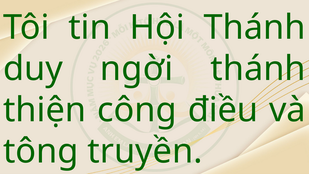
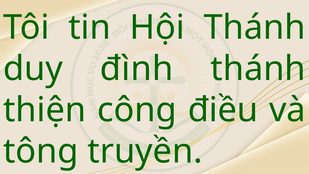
ngời: ngời -> đình (137, 69)
